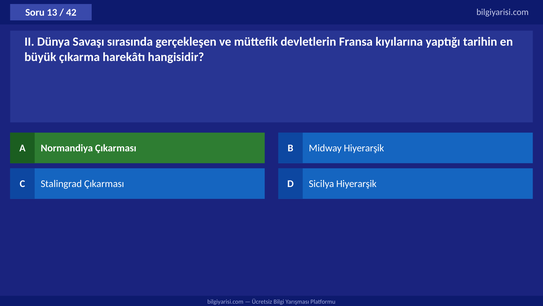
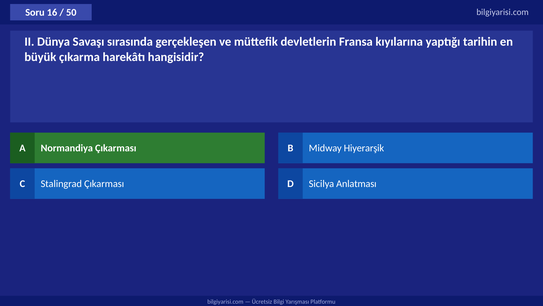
13: 13 -> 16 (52, 12)
42: 42 -> 50 (71, 12)
Sicilya Hiyerarşik: Hiyerarşik -> Anlatması (356, 183)
